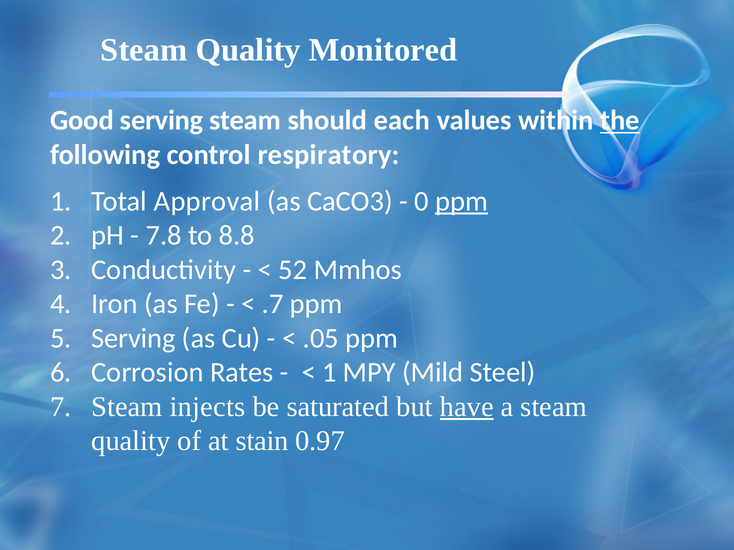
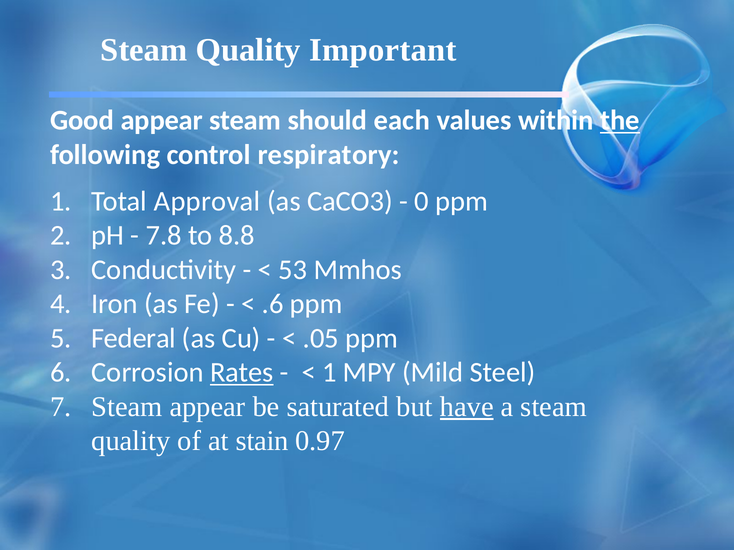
Monitored: Monitored -> Important (383, 50)
Good serving: serving -> appear (162, 121)
ppm underline: present -> none (462, 201)
52: 52 -> 53 (293, 270)
.7: .7 -> .6 (273, 304)
Serving: Serving -> Federal (134, 338)
Rates underline: none -> present (242, 373)
Steam injects: injects -> appear (208, 407)
